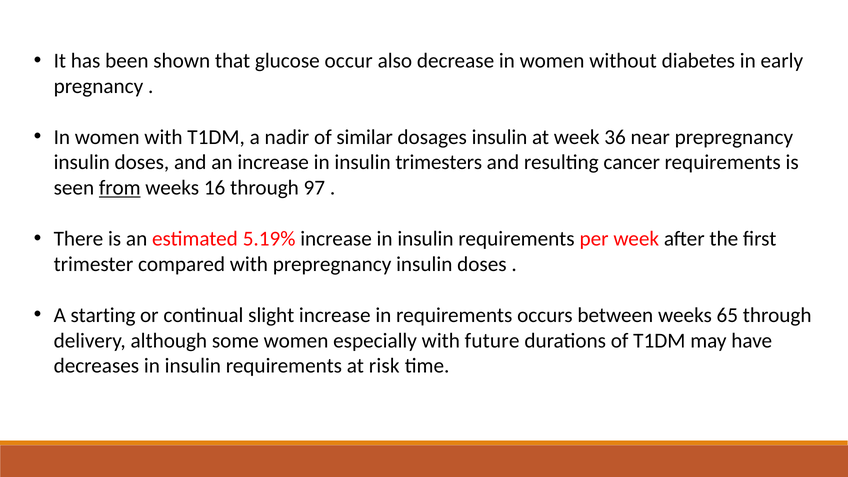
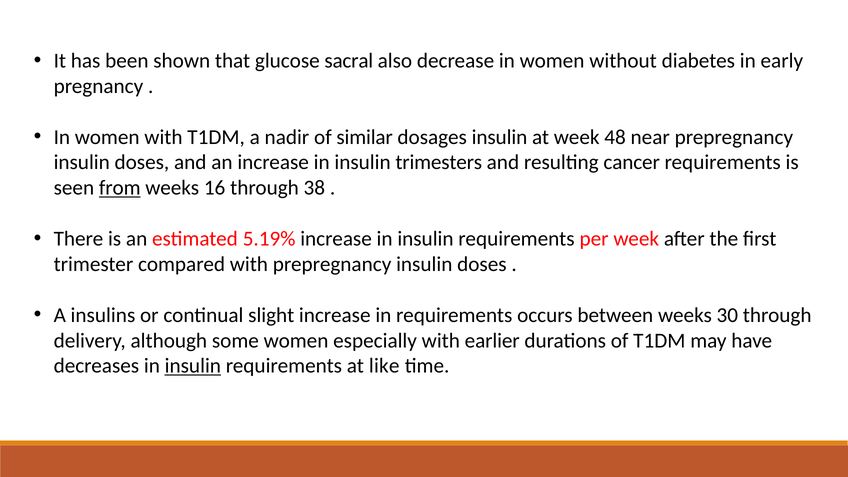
occur: occur -> sacral (349, 61)
36: 36 -> 48 (615, 137)
97: 97 -> 38 (314, 188)
starting: starting -> insulins (103, 315)
65: 65 -> 30 (727, 315)
future: future -> earlier (492, 341)
insulin underline: none -> present (193, 366)
risk: risk -> like (384, 366)
